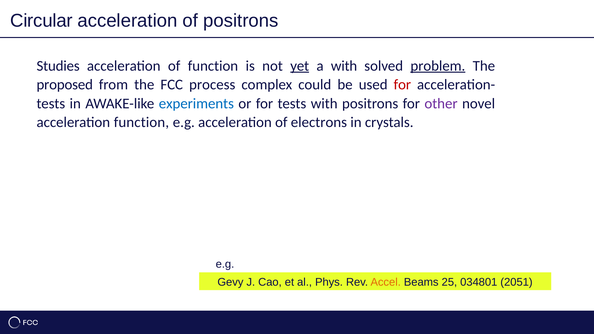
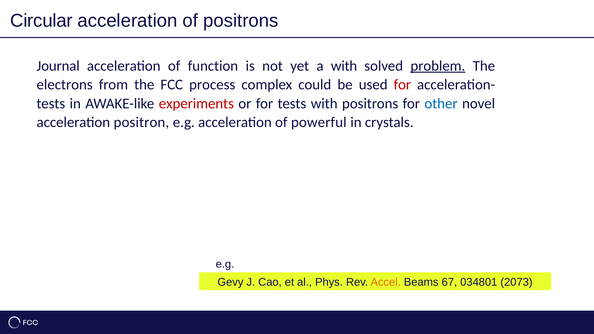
Studies: Studies -> Journal (58, 66)
yet underline: present -> none (300, 66)
proposed: proposed -> electrons (65, 85)
experiments colour: blue -> red (196, 104)
other colour: purple -> blue (441, 104)
acceleration function: function -> positron (141, 122)
electrons: electrons -> powerful (319, 122)
25: 25 -> 67 (449, 282)
2051: 2051 -> 2073 (517, 282)
